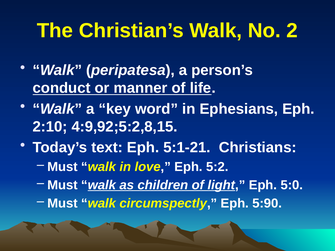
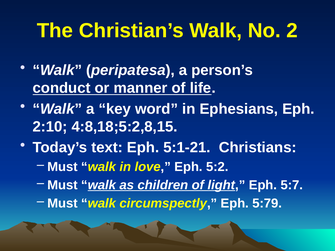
4:9,92;5:2,8,15: 4:9,92;5:2,8,15 -> 4:8,18;5:2,8,15 (125, 127)
5:0: 5:0 -> 5:7 (292, 185)
5:90: 5:90 -> 5:79 (267, 203)
